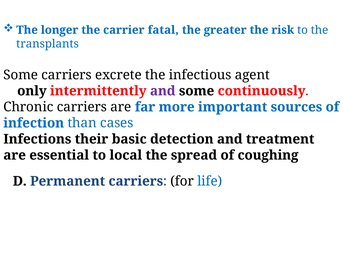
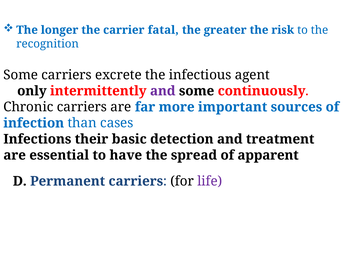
transplants: transplants -> recognition (48, 44)
local: local -> have (126, 155)
coughing: coughing -> apparent (268, 155)
life colour: blue -> purple (210, 181)
